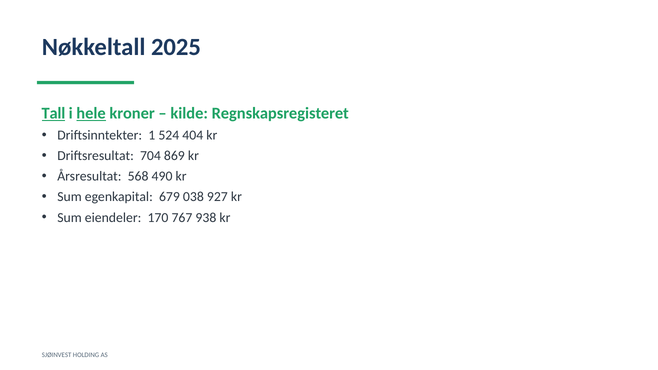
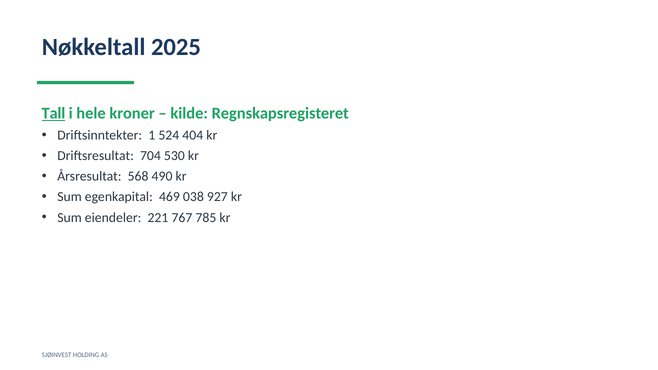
hele underline: present -> none (91, 113)
869: 869 -> 530 (174, 156)
679: 679 -> 469 (169, 197)
170: 170 -> 221 (158, 218)
938: 938 -> 785 (206, 218)
